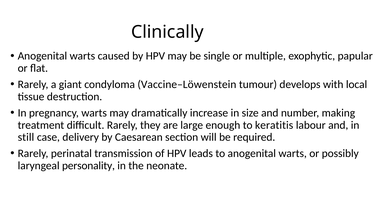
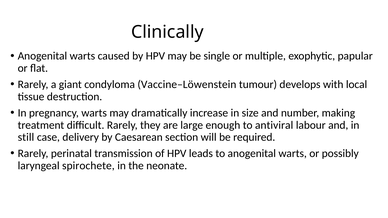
keratitis: keratitis -> antiviral (274, 125)
personality: personality -> spirochete (88, 166)
